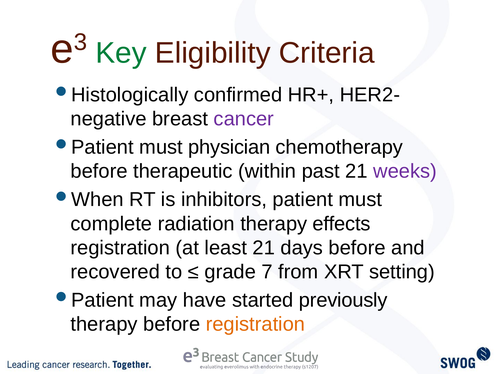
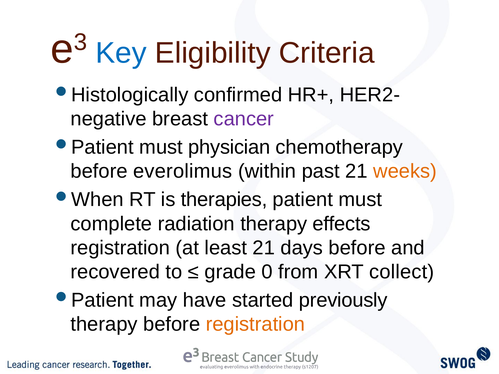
Key colour: green -> blue (121, 53)
therapeutic: therapeutic -> everolimus (183, 171)
weeks colour: purple -> orange (405, 171)
inhibitors: inhibitors -> therapies (224, 200)
7: 7 -> 0 (267, 272)
setting: setting -> collect (402, 272)
